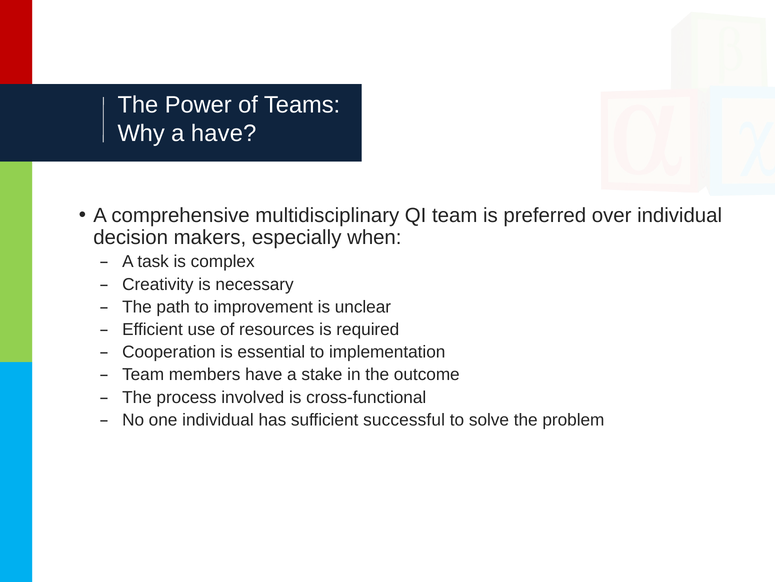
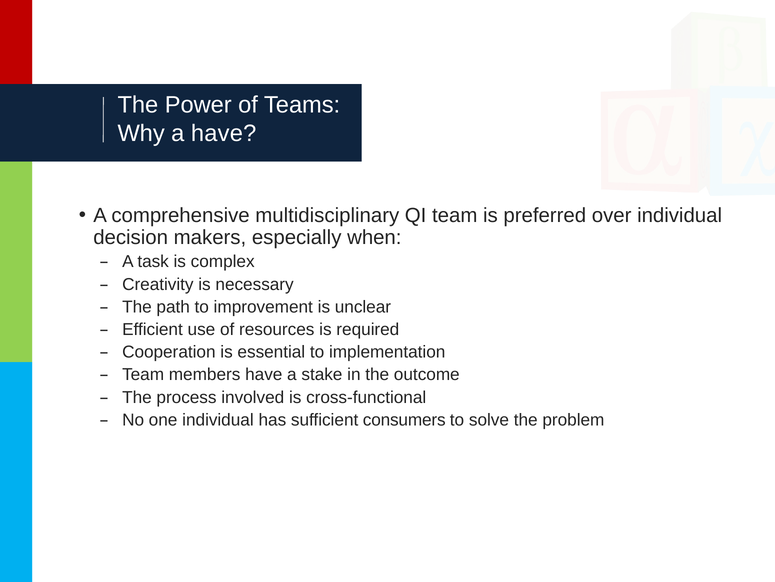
successful: successful -> consumers (404, 419)
